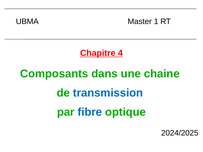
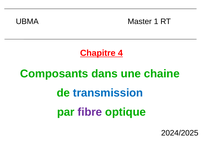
fibre colour: blue -> purple (90, 112)
